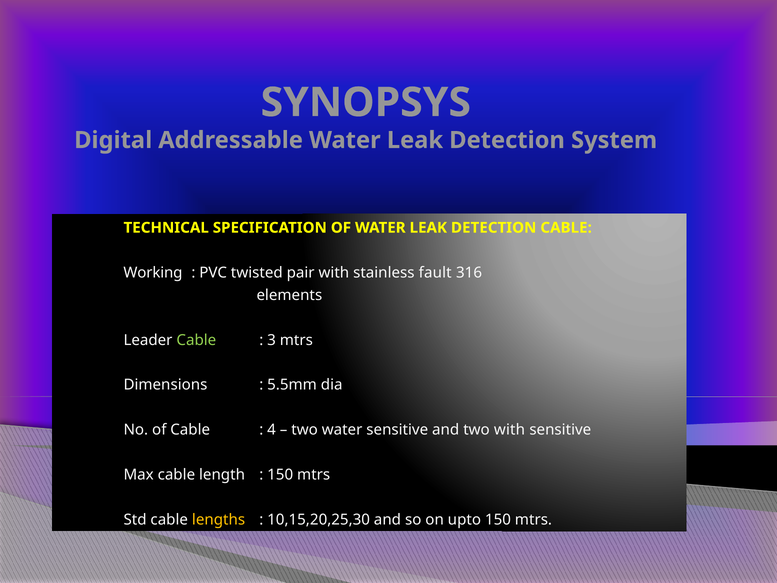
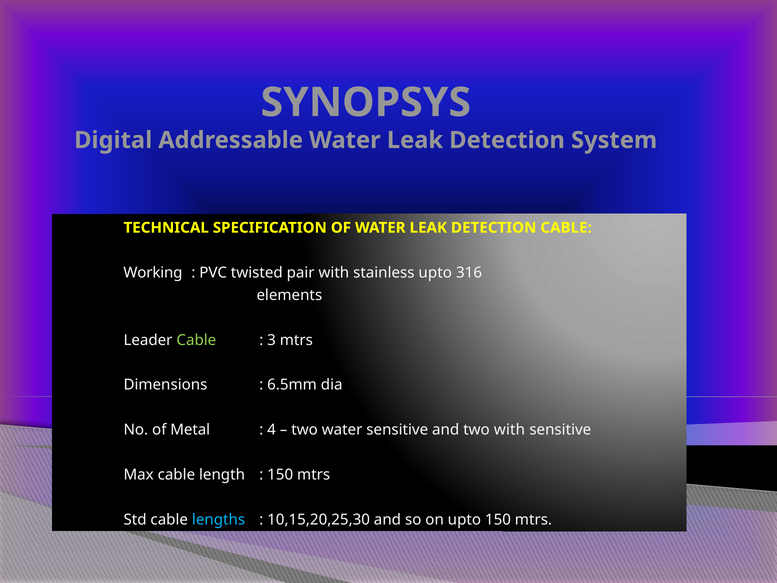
stainless fault: fault -> upto (435, 273)
5.5mm: 5.5mm -> 6.5mm (292, 385)
of Cable: Cable -> Metal (190, 430)
lengths colour: yellow -> light blue (219, 520)
